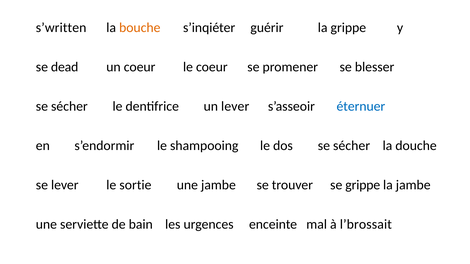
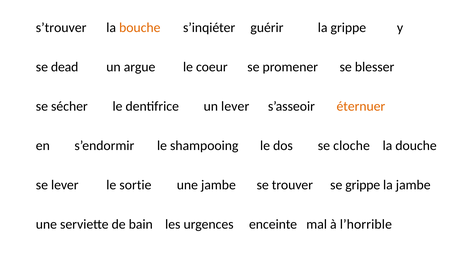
s’written: s’written -> s’trouver (61, 28)
un coeur: coeur -> argue (140, 67)
éternuer colour: blue -> orange (361, 106)
dos se sécher: sécher -> cloche (352, 146)
l’brossait: l’brossait -> l’horrible (366, 225)
